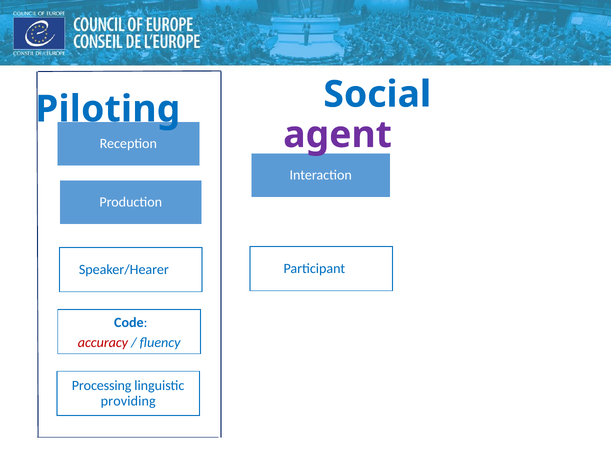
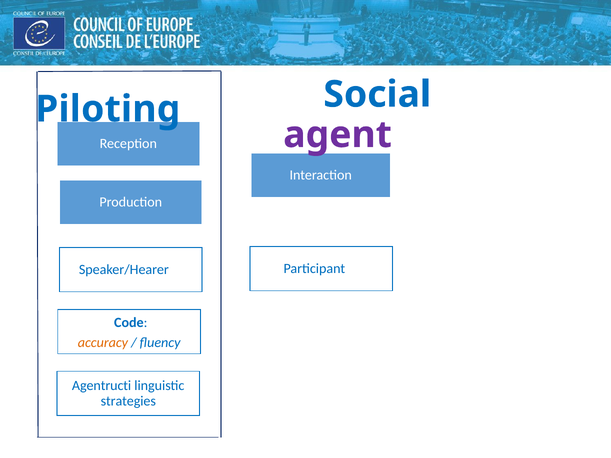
accuracy colour: red -> orange (103, 343)
Processing: Processing -> Agentructi (102, 386)
providing: providing -> strategies (128, 401)
